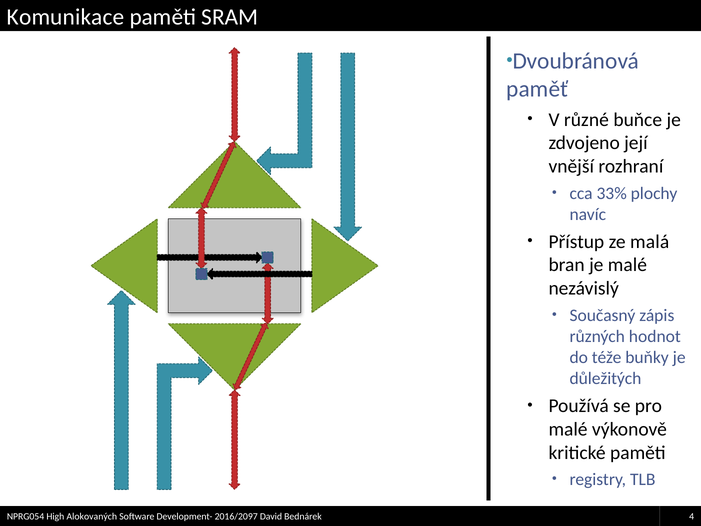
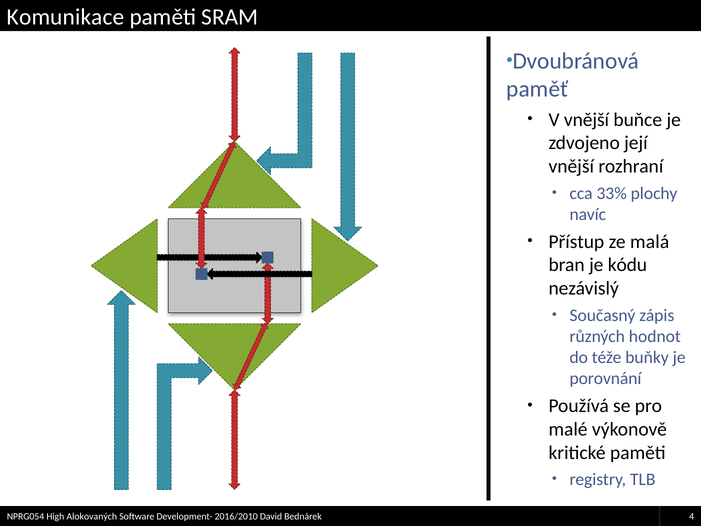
V různé: různé -> vnější (586, 120)
je malé: malé -> kódu (627, 265)
důležitých: důležitých -> porovnání (605, 378)
2016/2097: 2016/2097 -> 2016/2010 (236, 516)
